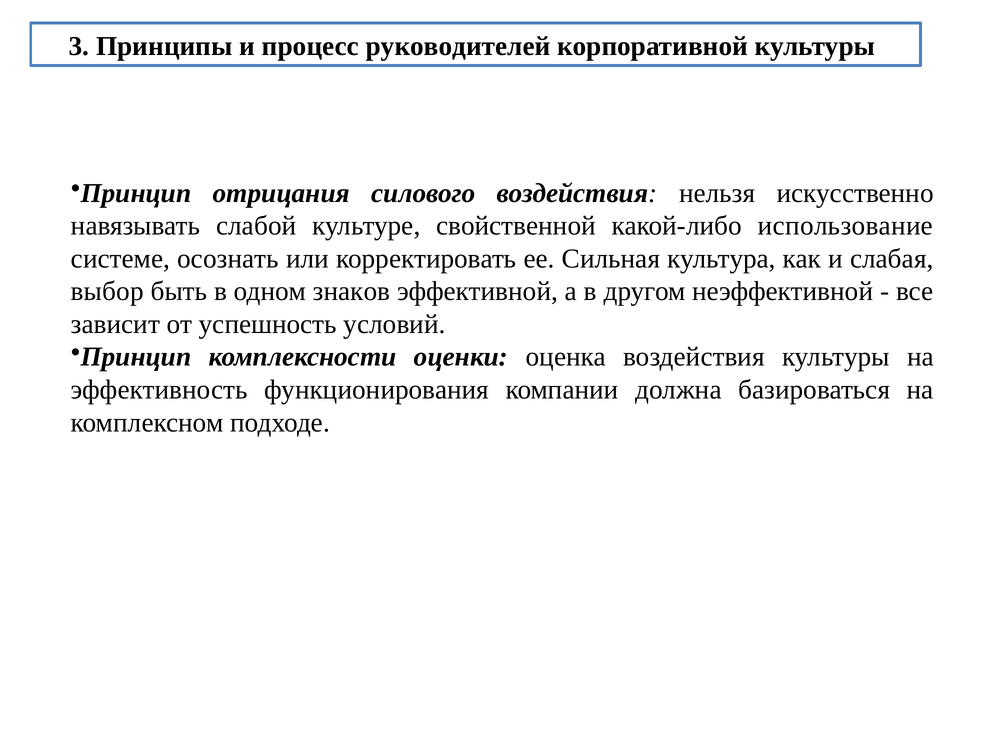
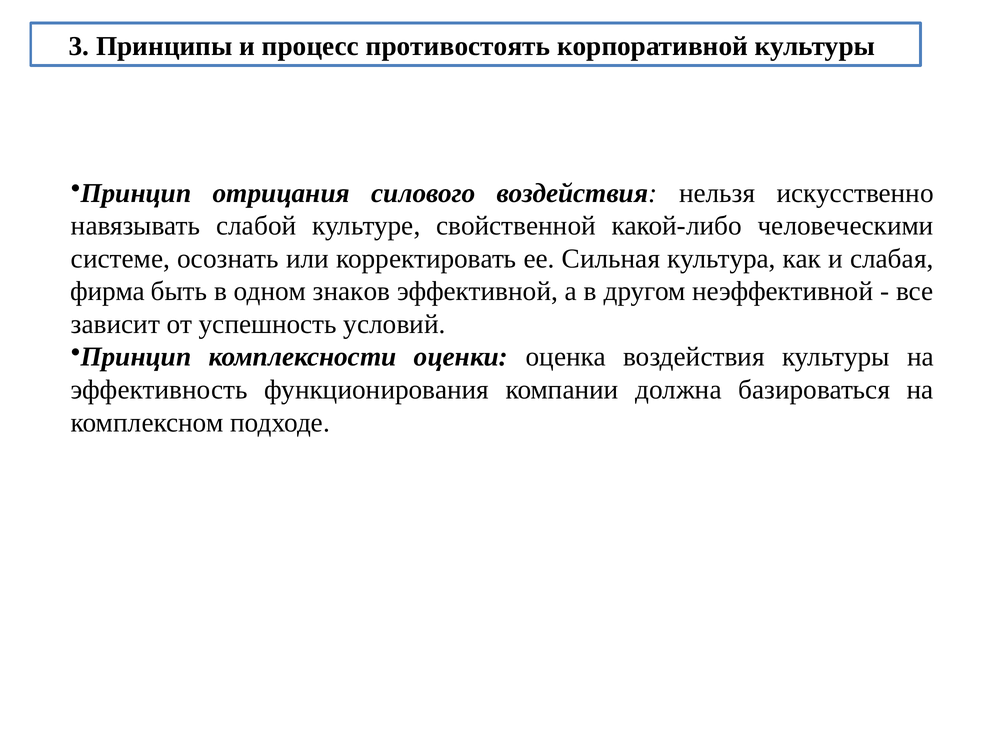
руководителей: руководителей -> противостоять (458, 46)
использование: использование -> человеческими (846, 226)
выбор: выбор -> фирма (108, 291)
